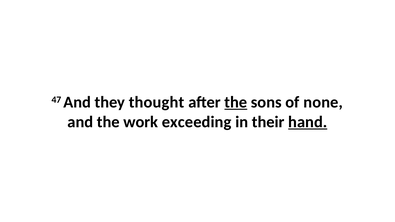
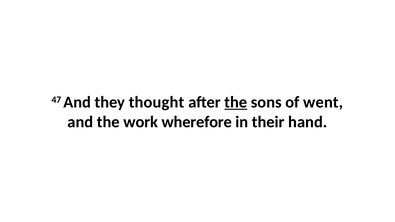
none: none -> went (323, 102)
exceeding: exceeding -> wherefore (197, 122)
hand underline: present -> none (308, 122)
